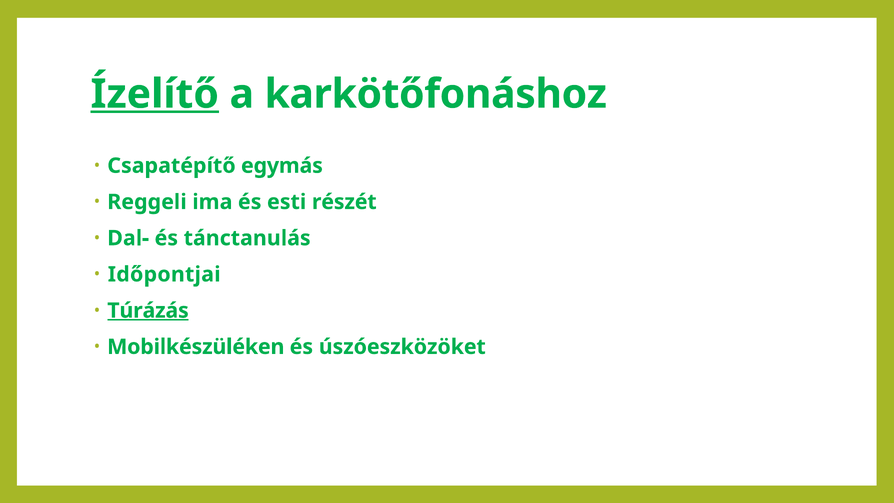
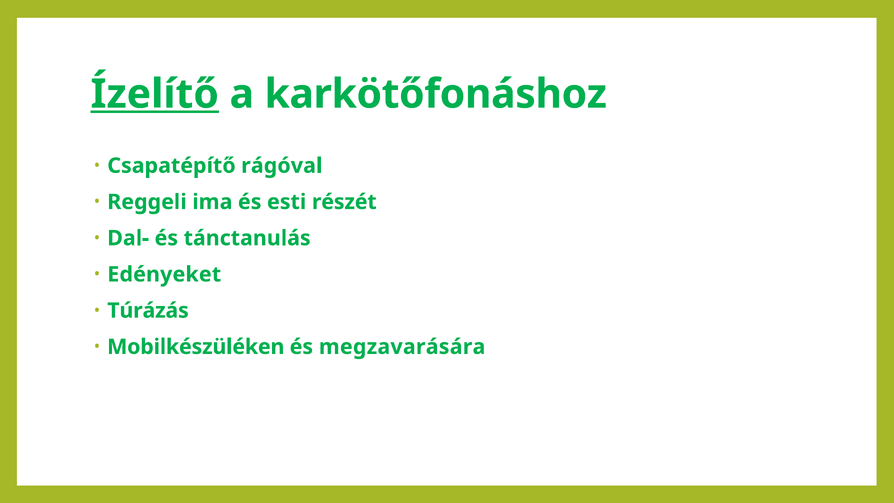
egymás: egymás -> rágóval (282, 166)
Időpontjai: Időpontjai -> Edényeket (164, 274)
Túrázás underline: present -> none (148, 311)
úszóeszközöket: úszóeszközöket -> megzavarására (402, 347)
